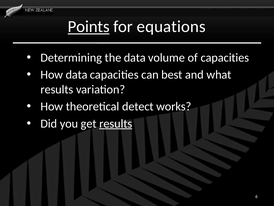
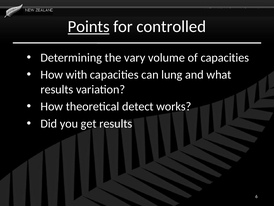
equations: equations -> controlled (171, 27)
the data: data -> vary (135, 57)
How data: data -> with (77, 75)
best: best -> lung (172, 75)
results underline: present -> none (116, 123)
